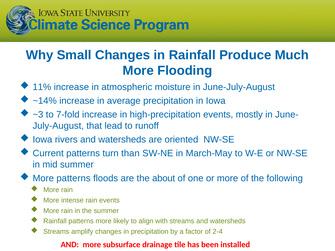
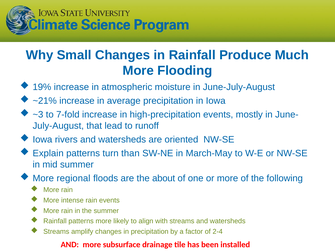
11%: 11% -> 19% (42, 87)
~14%: ~14% -> ~21% (45, 101)
Current: Current -> Explain (48, 153)
More patterns: patterns -> regional (73, 178)
